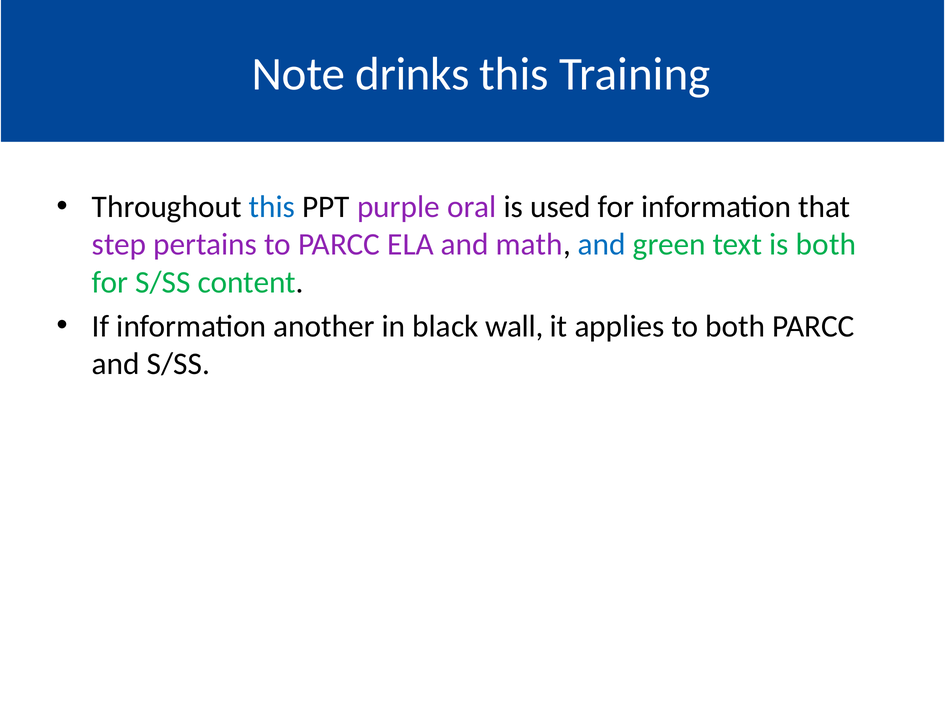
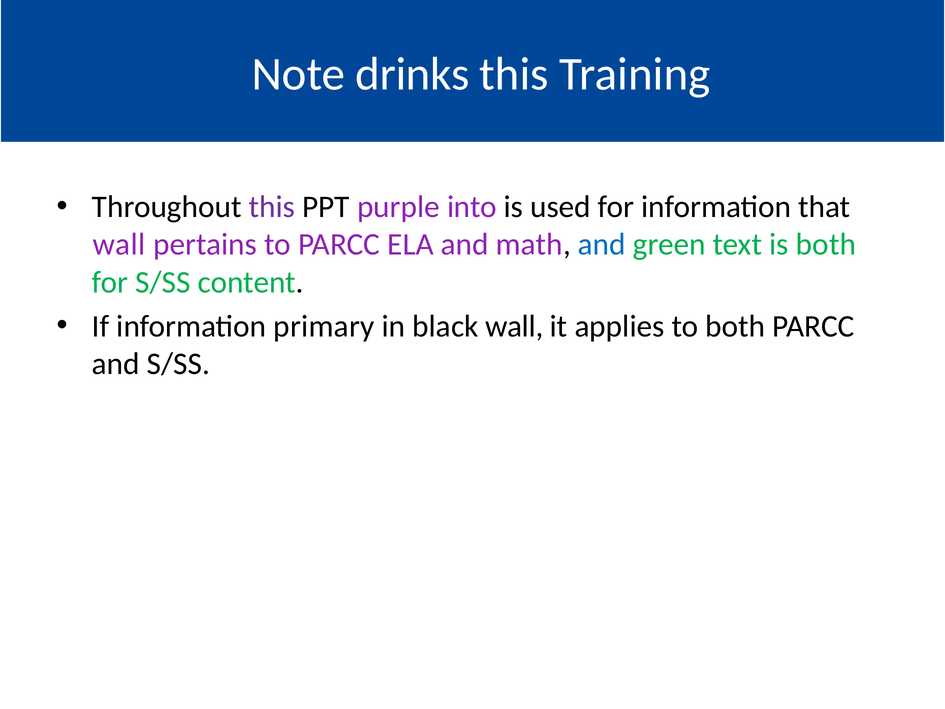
this colour: blue -> purple (272, 207)
oral: oral -> into (472, 207)
step: step -> wall (119, 244)
another: another -> primary (324, 326)
